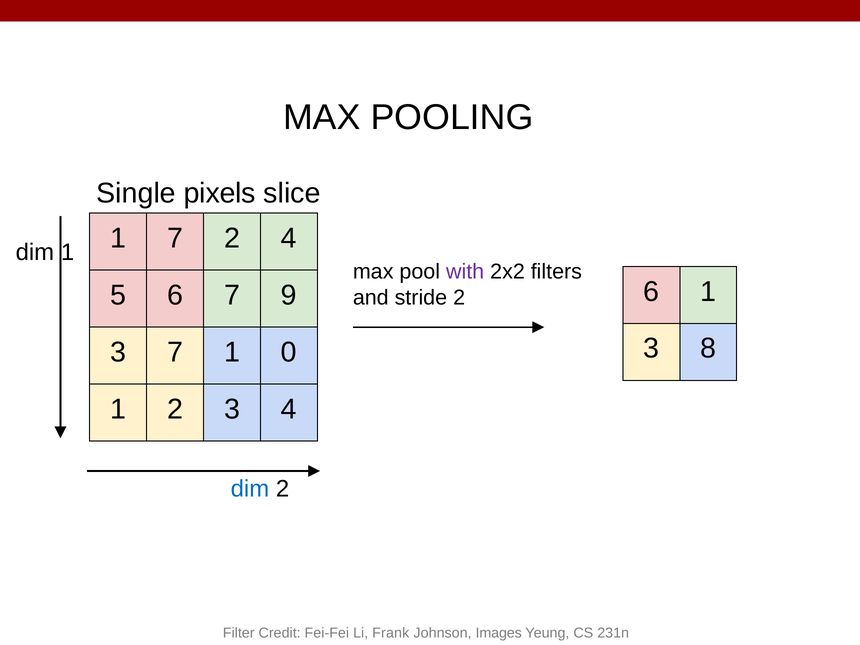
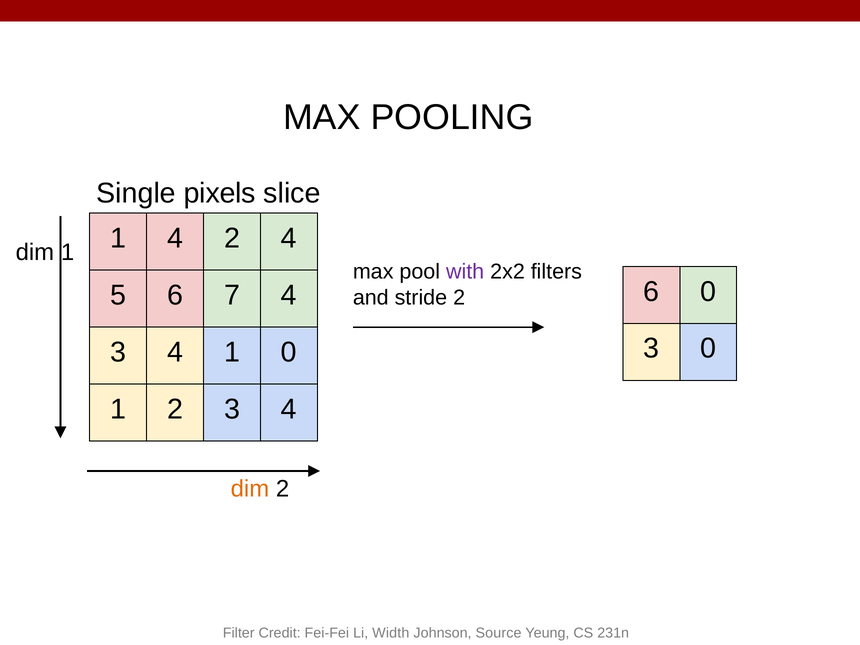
1 7: 7 -> 4 (175, 238)
7 9: 9 -> 4 (289, 295)
6 1: 1 -> 0 (708, 292)
3 8: 8 -> 0 (708, 349)
7: 7 -> 4 (175, 352)
dim colour: blue -> orange (250, 489)
Frank: Frank -> Width (391, 633)
Images: Images -> Source (499, 633)
